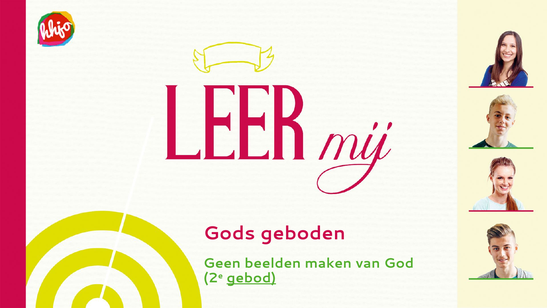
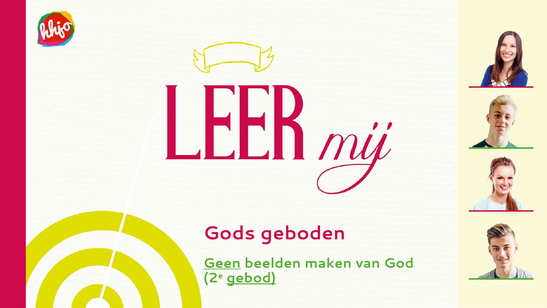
Geen underline: none -> present (222, 263)
